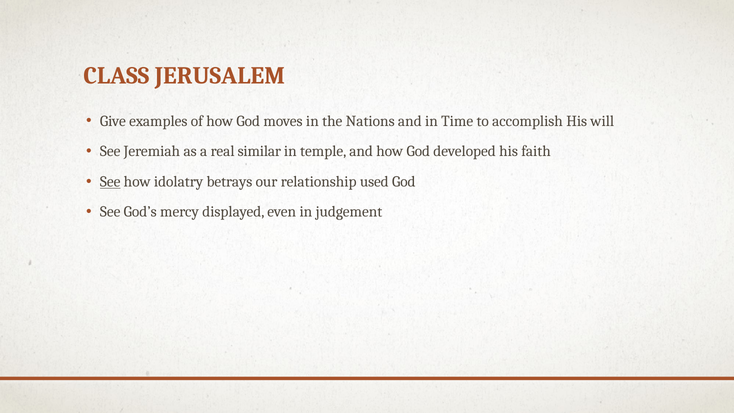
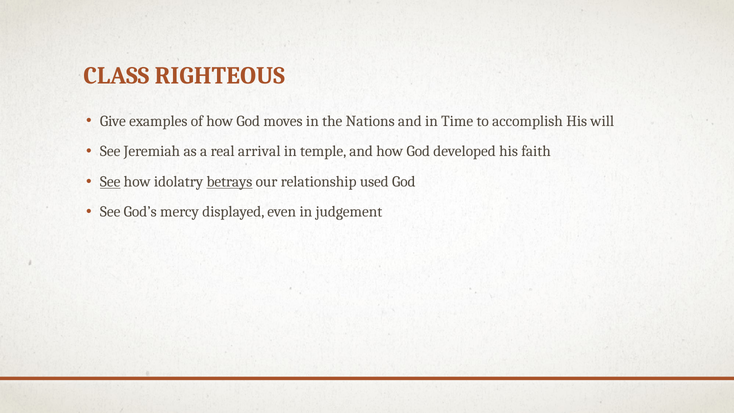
JERUSALEM: JERUSALEM -> RIGHTEOUS (220, 76)
similar: similar -> arrival (259, 151)
betrays underline: none -> present (229, 182)
